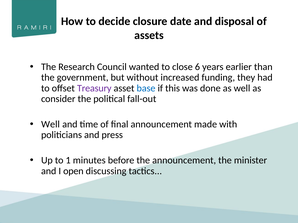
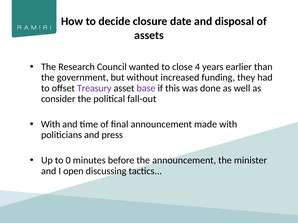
6: 6 -> 4 (197, 67)
base colour: blue -> purple (146, 88)
Well: Well -> With (51, 124)
1: 1 -> 0 (68, 161)
